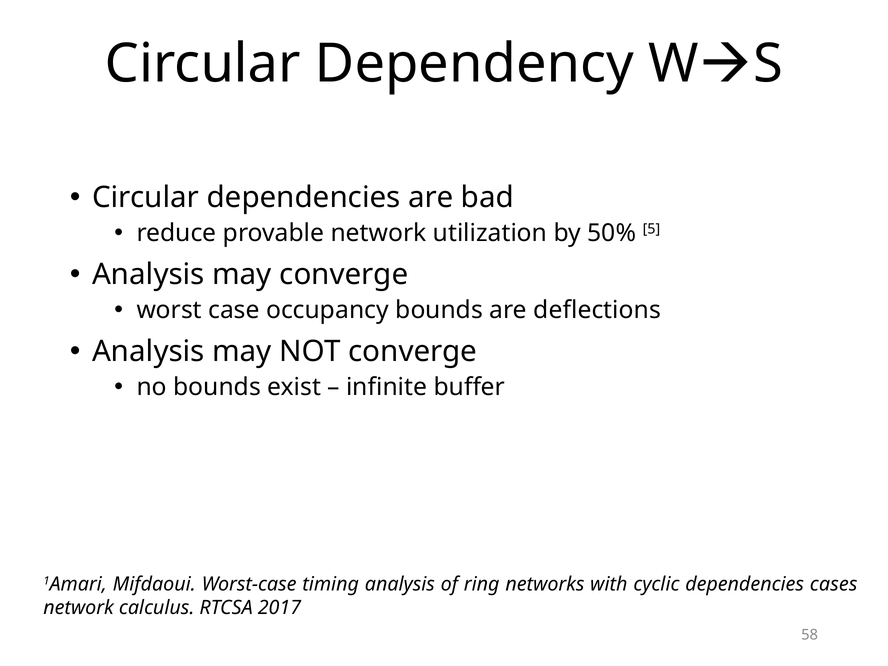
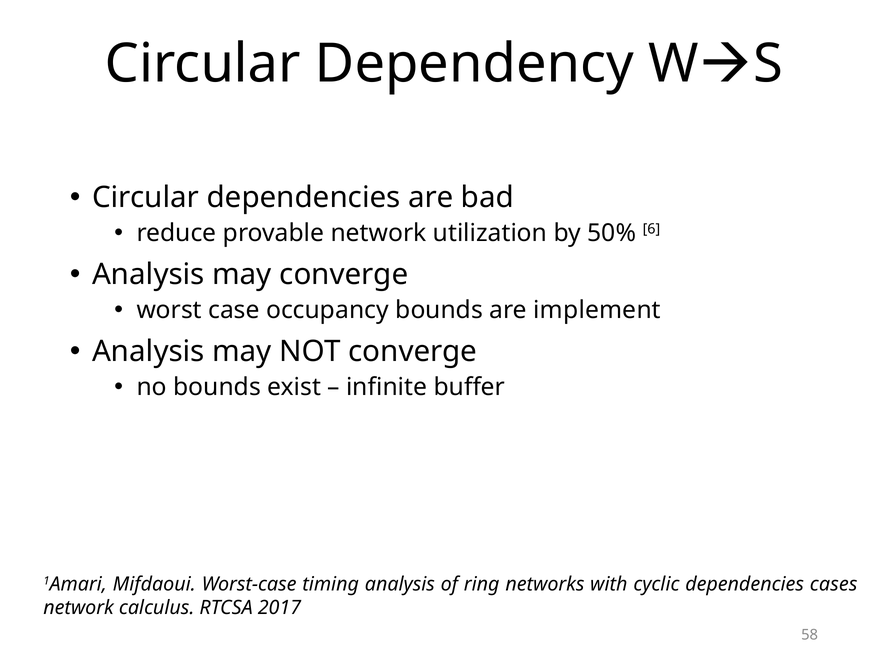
5: 5 -> 6 (651, 229)
deflections: deflections -> implement (597, 310)
